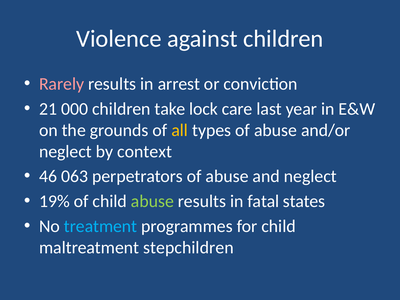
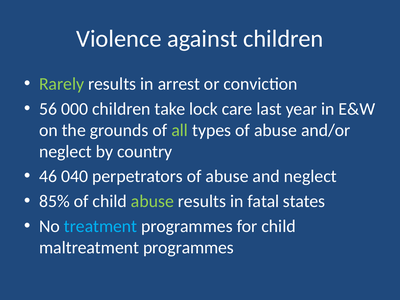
Rarely colour: pink -> light green (62, 84)
21: 21 -> 56 (48, 109)
all colour: yellow -> light green (180, 130)
context: context -> country (145, 151)
063: 063 -> 040 (75, 176)
19%: 19% -> 85% (54, 201)
maltreatment stepchildren: stepchildren -> programmes (188, 248)
